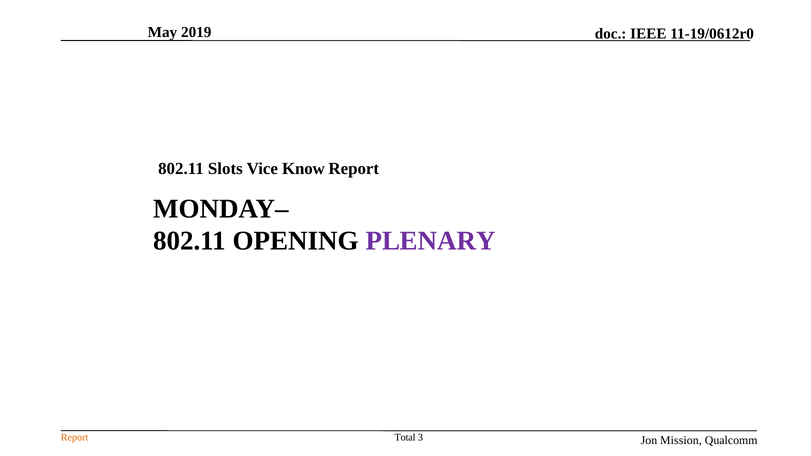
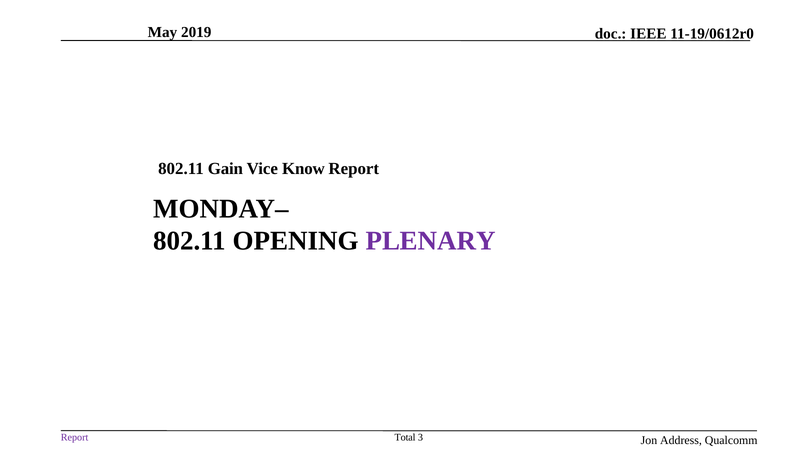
Slots: Slots -> Gain (225, 169)
Report colour: orange -> purple (75, 437)
Mission: Mission -> Address (681, 440)
